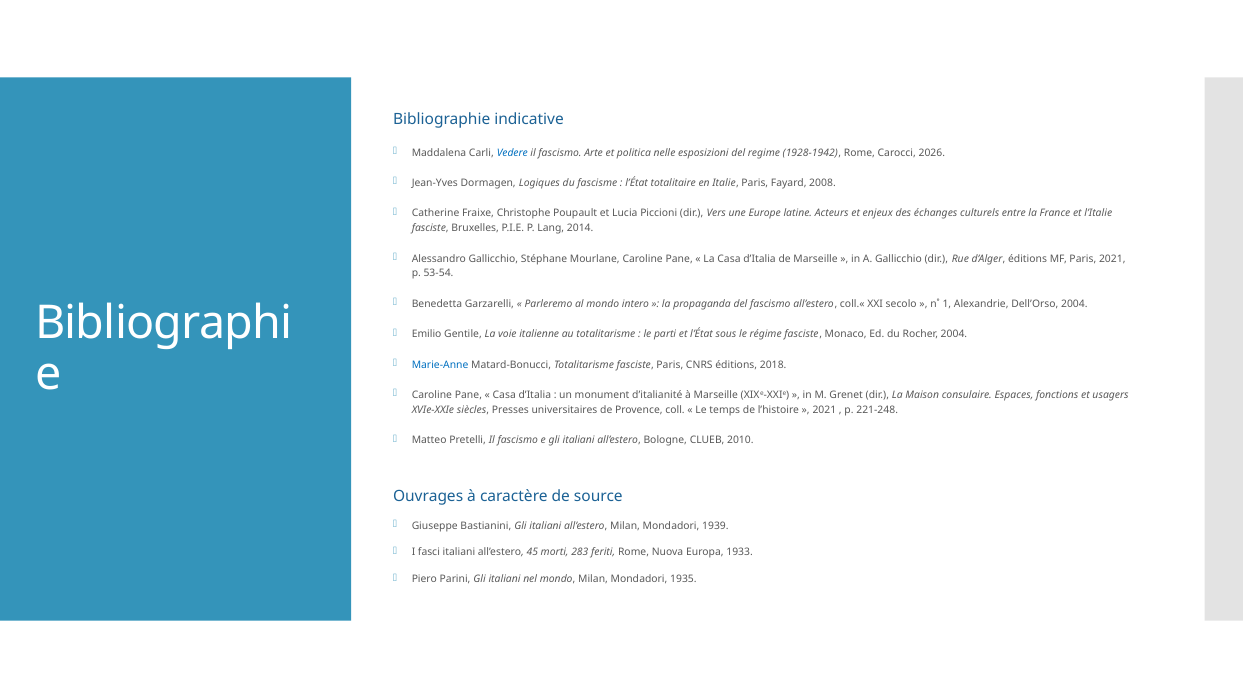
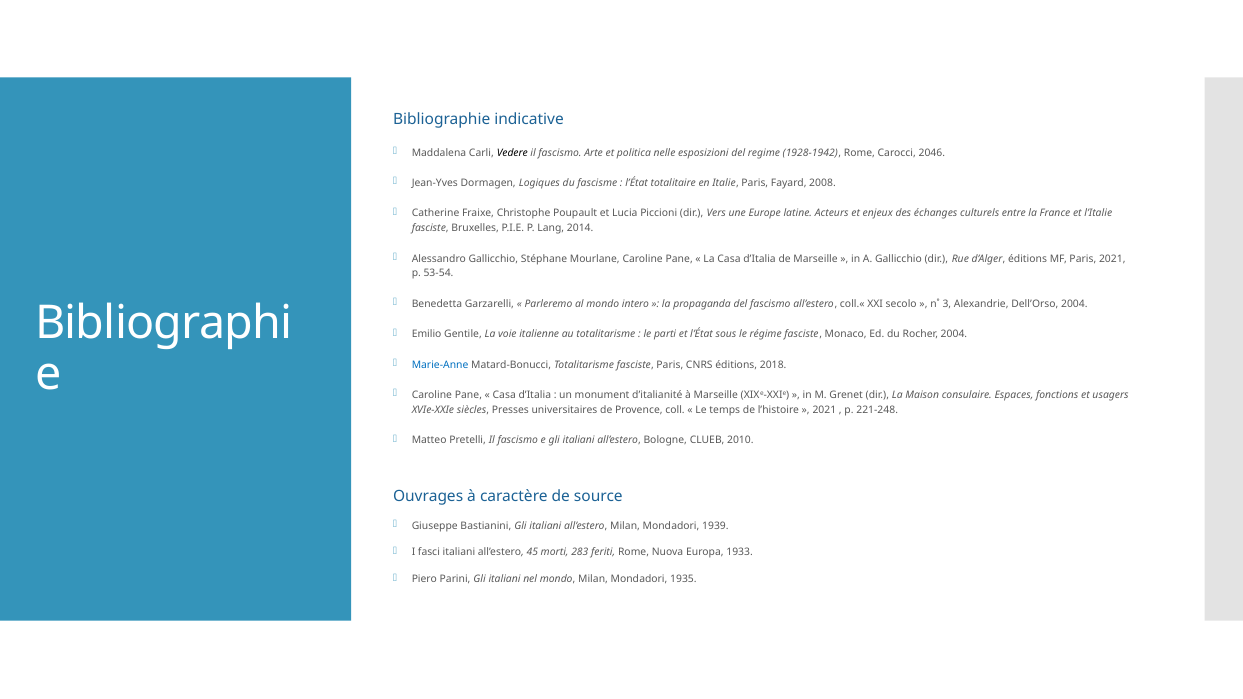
Vedere colour: blue -> black (512, 153)
2026: 2026 -> 2046 (932, 153)
1: 1 -> 3 (947, 304)
